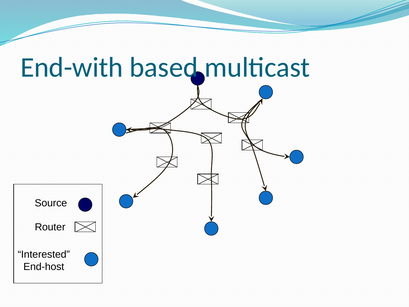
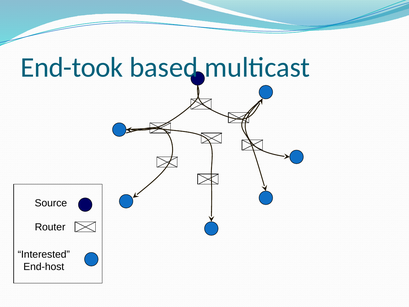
End-with: End-with -> End-took (72, 68)
